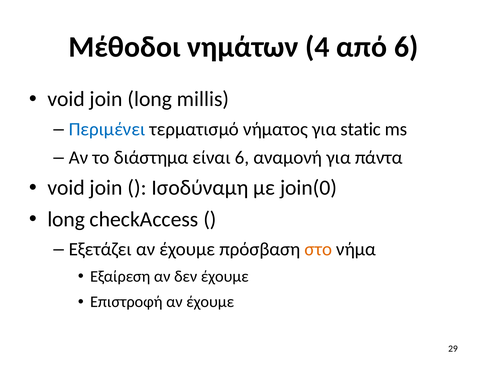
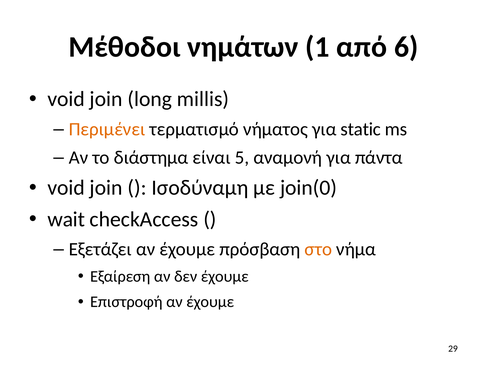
4: 4 -> 1 (317, 47)
Περιμένει colour: blue -> orange (107, 129)
είναι 6: 6 -> 5 (242, 158)
long: long -> wait (66, 219)
